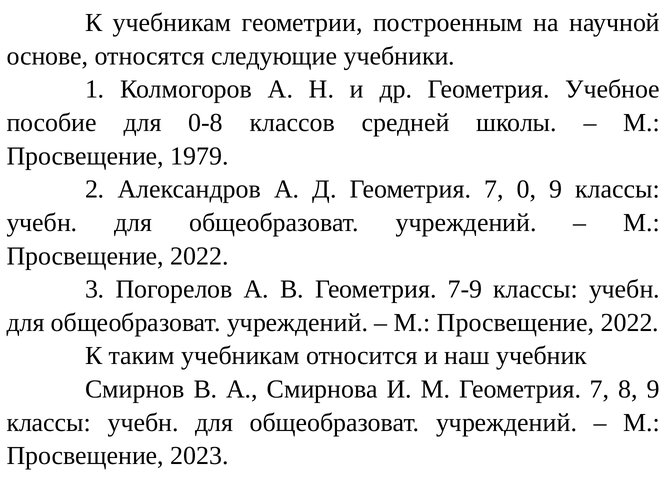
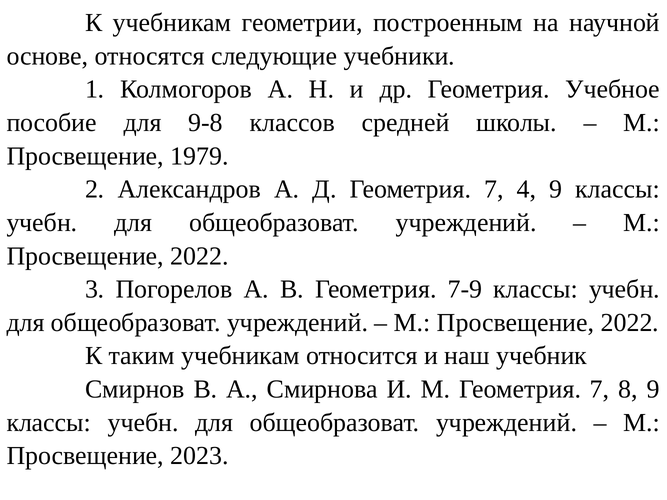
0-8: 0-8 -> 9-8 (206, 123)
0: 0 -> 4 (526, 189)
